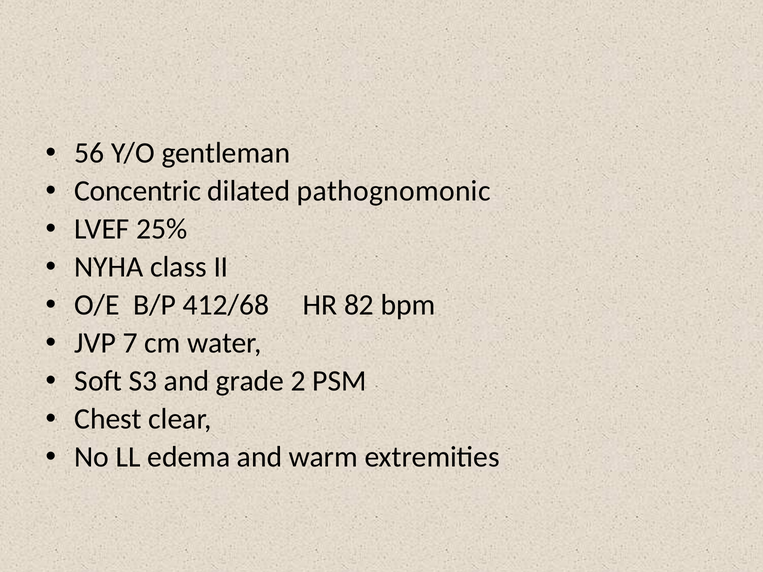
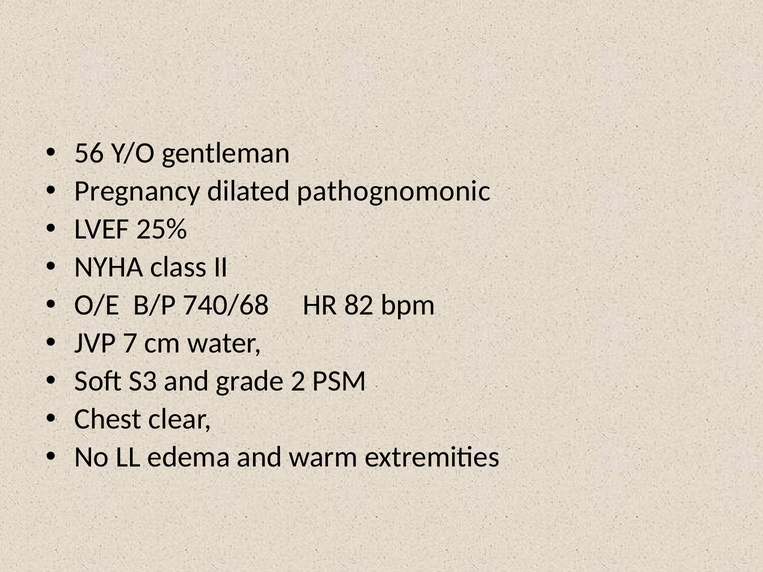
Concentric: Concentric -> Pregnancy (137, 191)
412/68: 412/68 -> 740/68 (226, 305)
